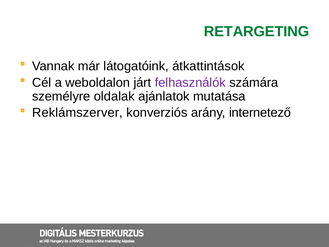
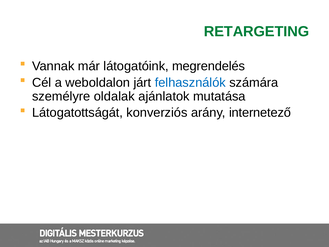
átkattintások: átkattintások -> megrendelés (209, 66)
felhasználók colour: purple -> blue (190, 82)
Reklámszerver: Reklámszerver -> Látogatottságát (78, 113)
